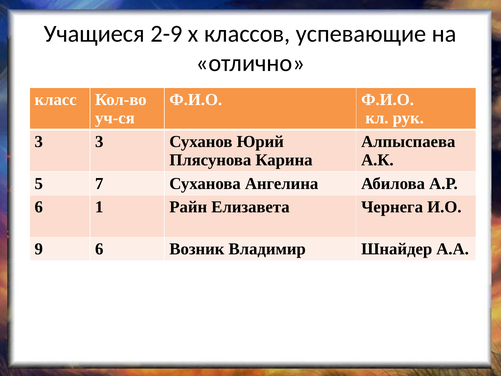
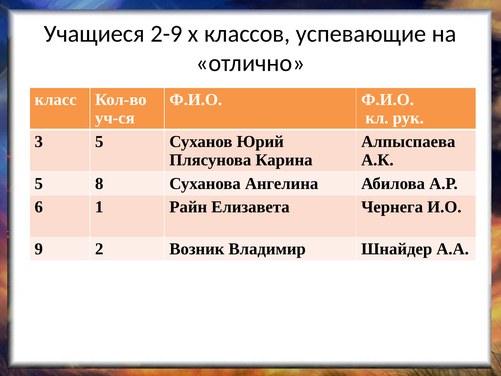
3 3: 3 -> 5 (99, 141)
7: 7 -> 8 (99, 183)
9 6: 6 -> 2 (99, 249)
